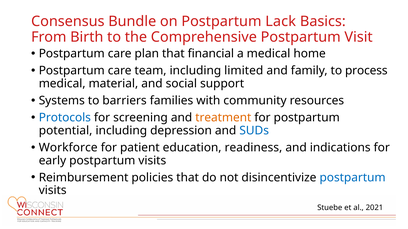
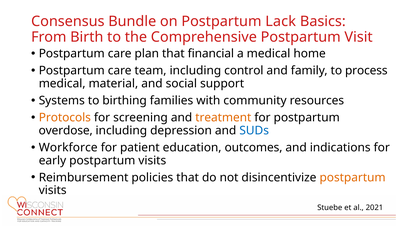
limited: limited -> control (244, 71)
barriers: barriers -> birthing (125, 101)
Protocols colour: blue -> orange (65, 118)
potential: potential -> overdose (66, 131)
readiness: readiness -> outcomes (254, 148)
postpartum colour: blue -> orange (353, 178)
